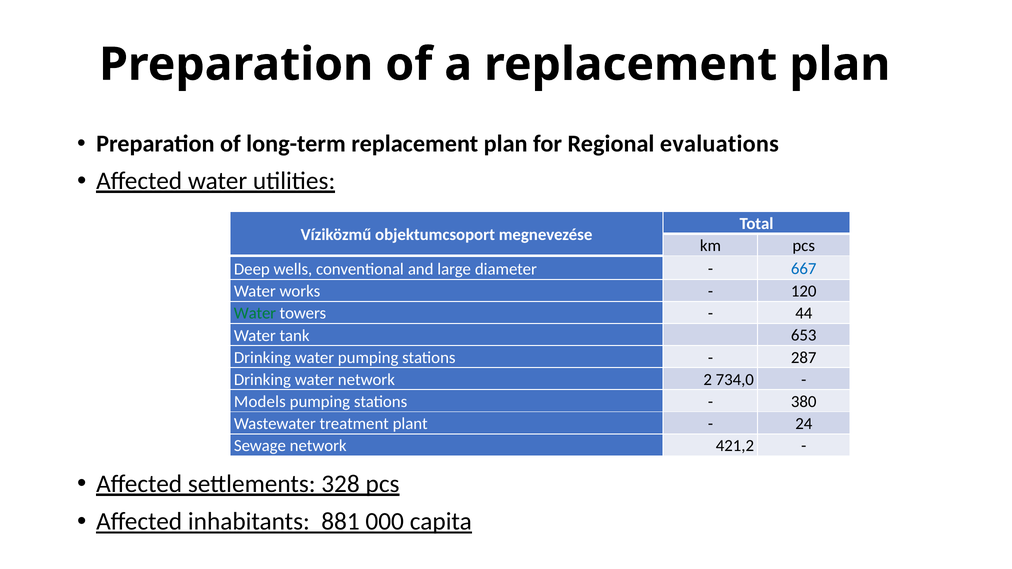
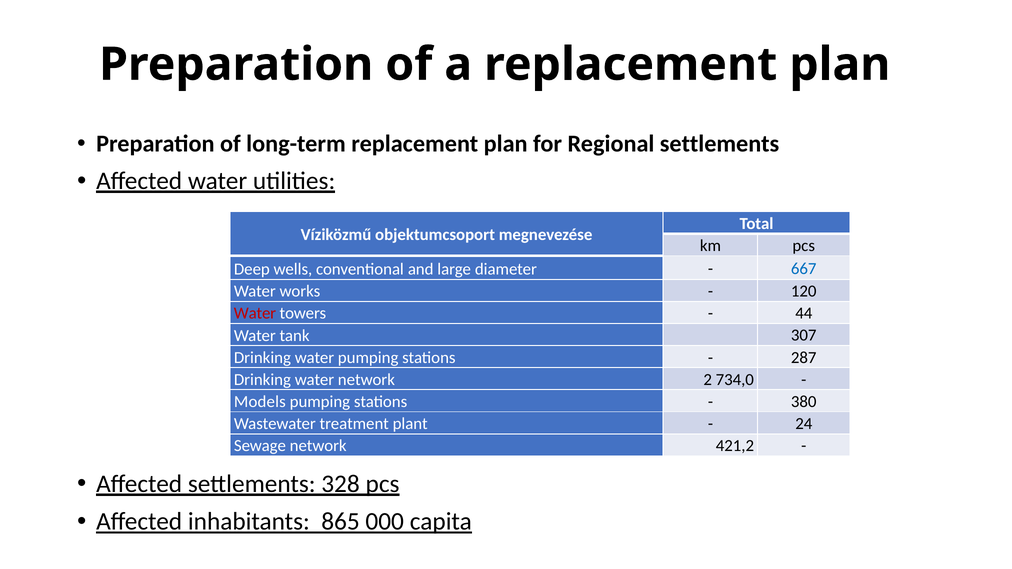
Regional evaluations: evaluations -> settlements (720, 144)
Water colour: green -> red (255, 314)
653: 653 -> 307 (804, 336)
881: 881 -> 865 (340, 522)
